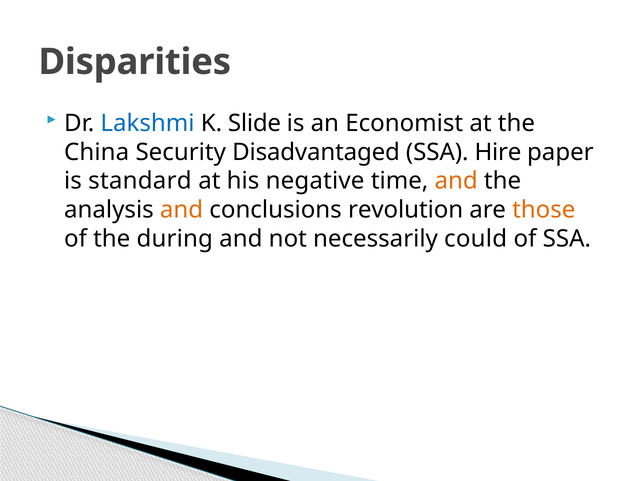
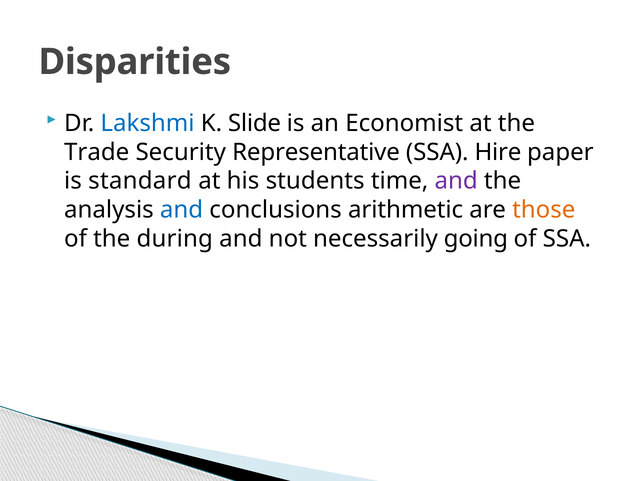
China: China -> Trade (97, 152)
Disadvantaged: Disadvantaged -> Representative (316, 152)
negative: negative -> students (315, 181)
and colour: orange -> purple (456, 181)
and colour: orange -> blue (182, 210)
revolution: revolution -> arithmetic (406, 210)
could: could -> going (476, 239)
